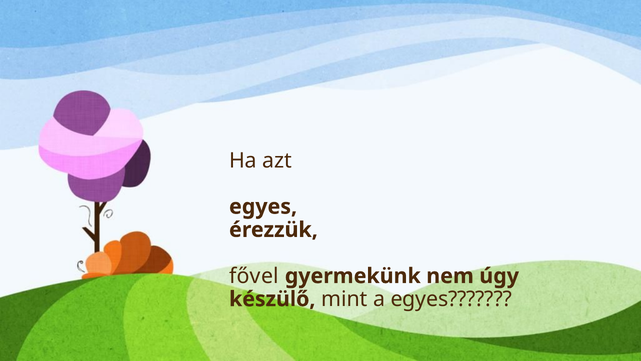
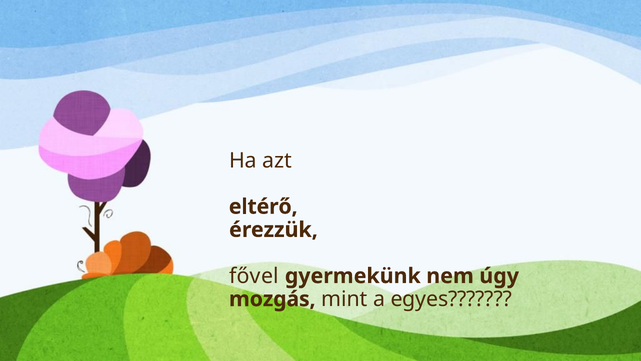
egyes: egyes -> eltérő (263, 206)
készülő: készülő -> mozgás (272, 299)
